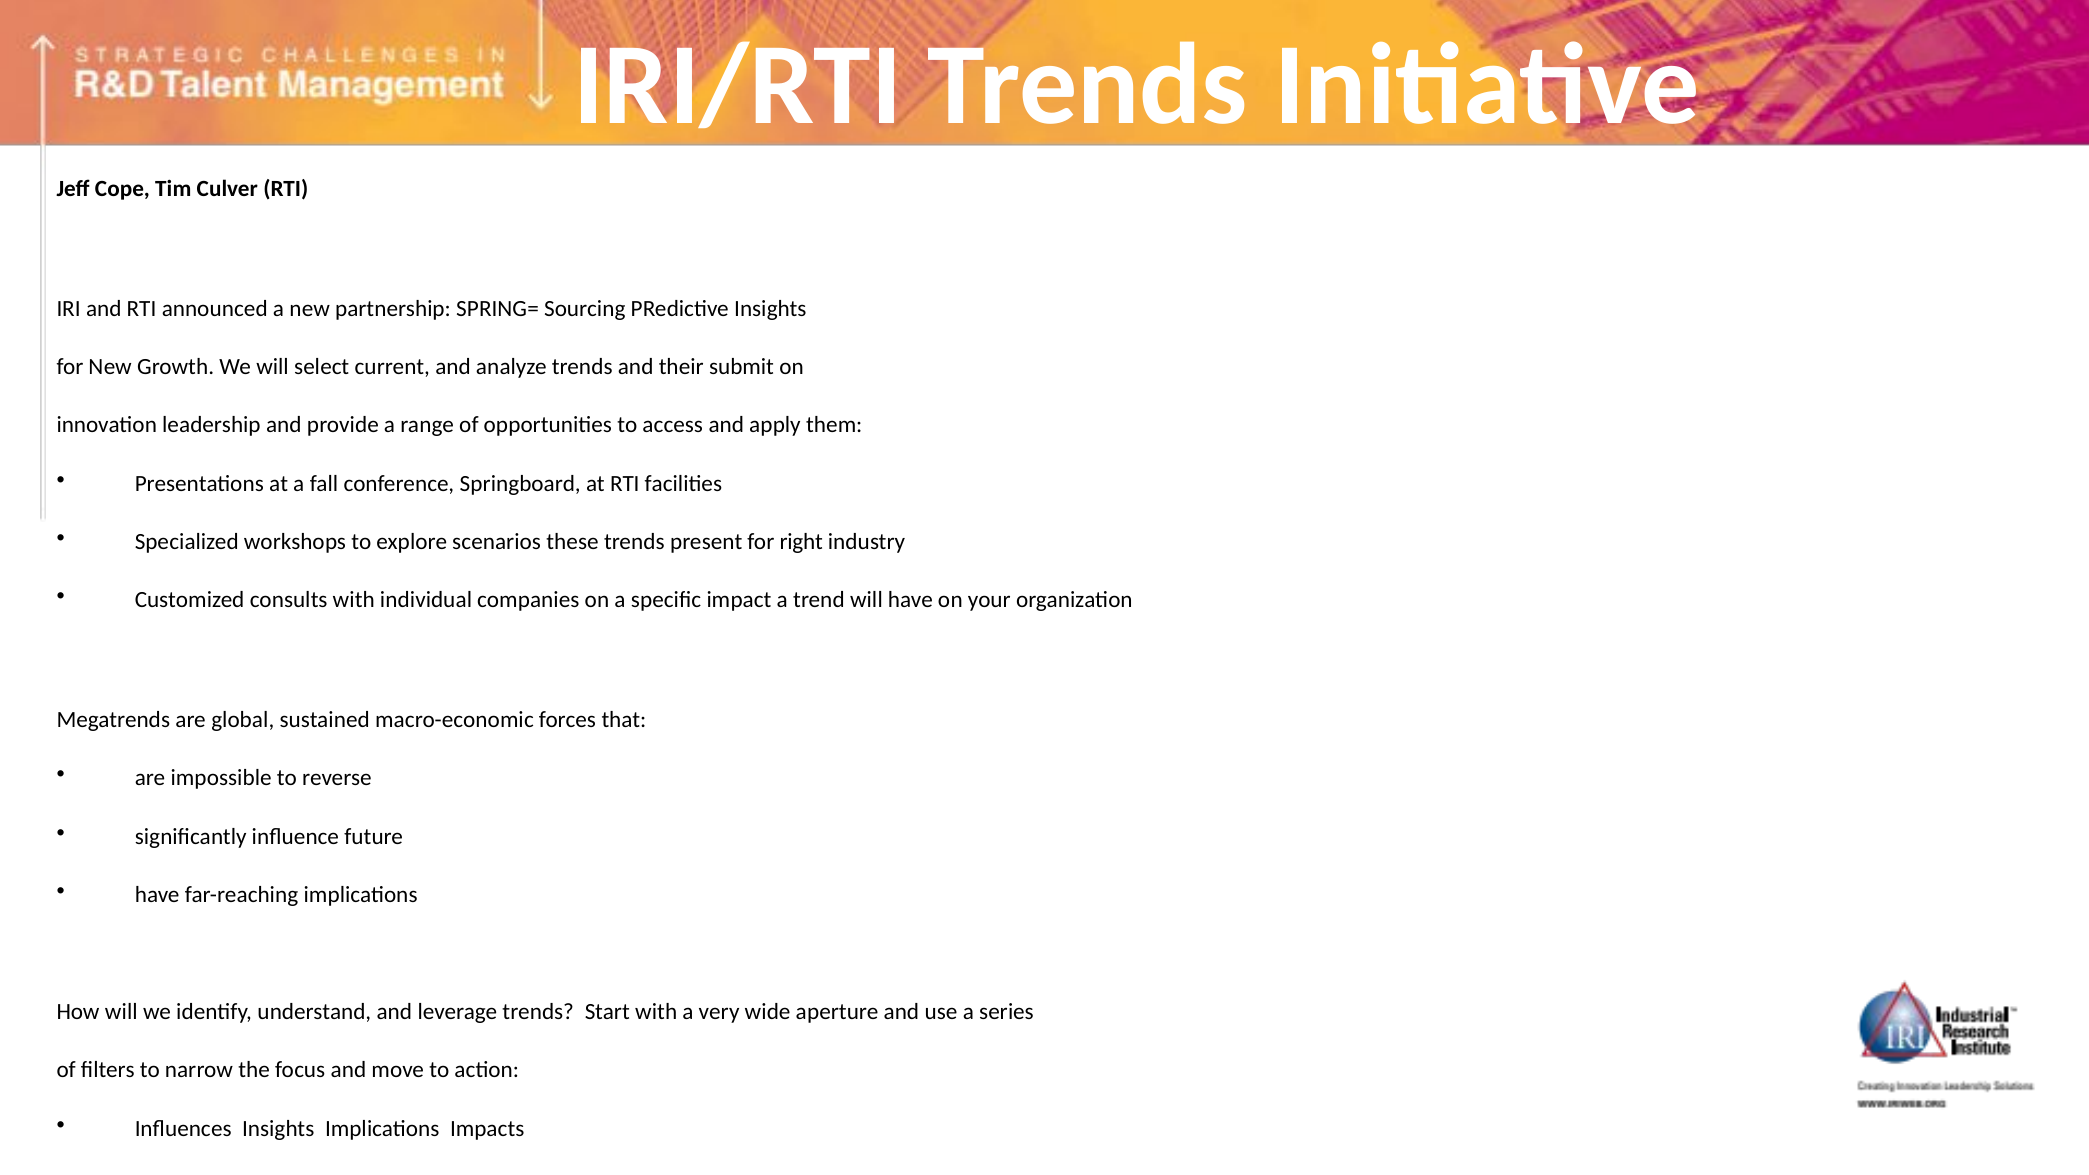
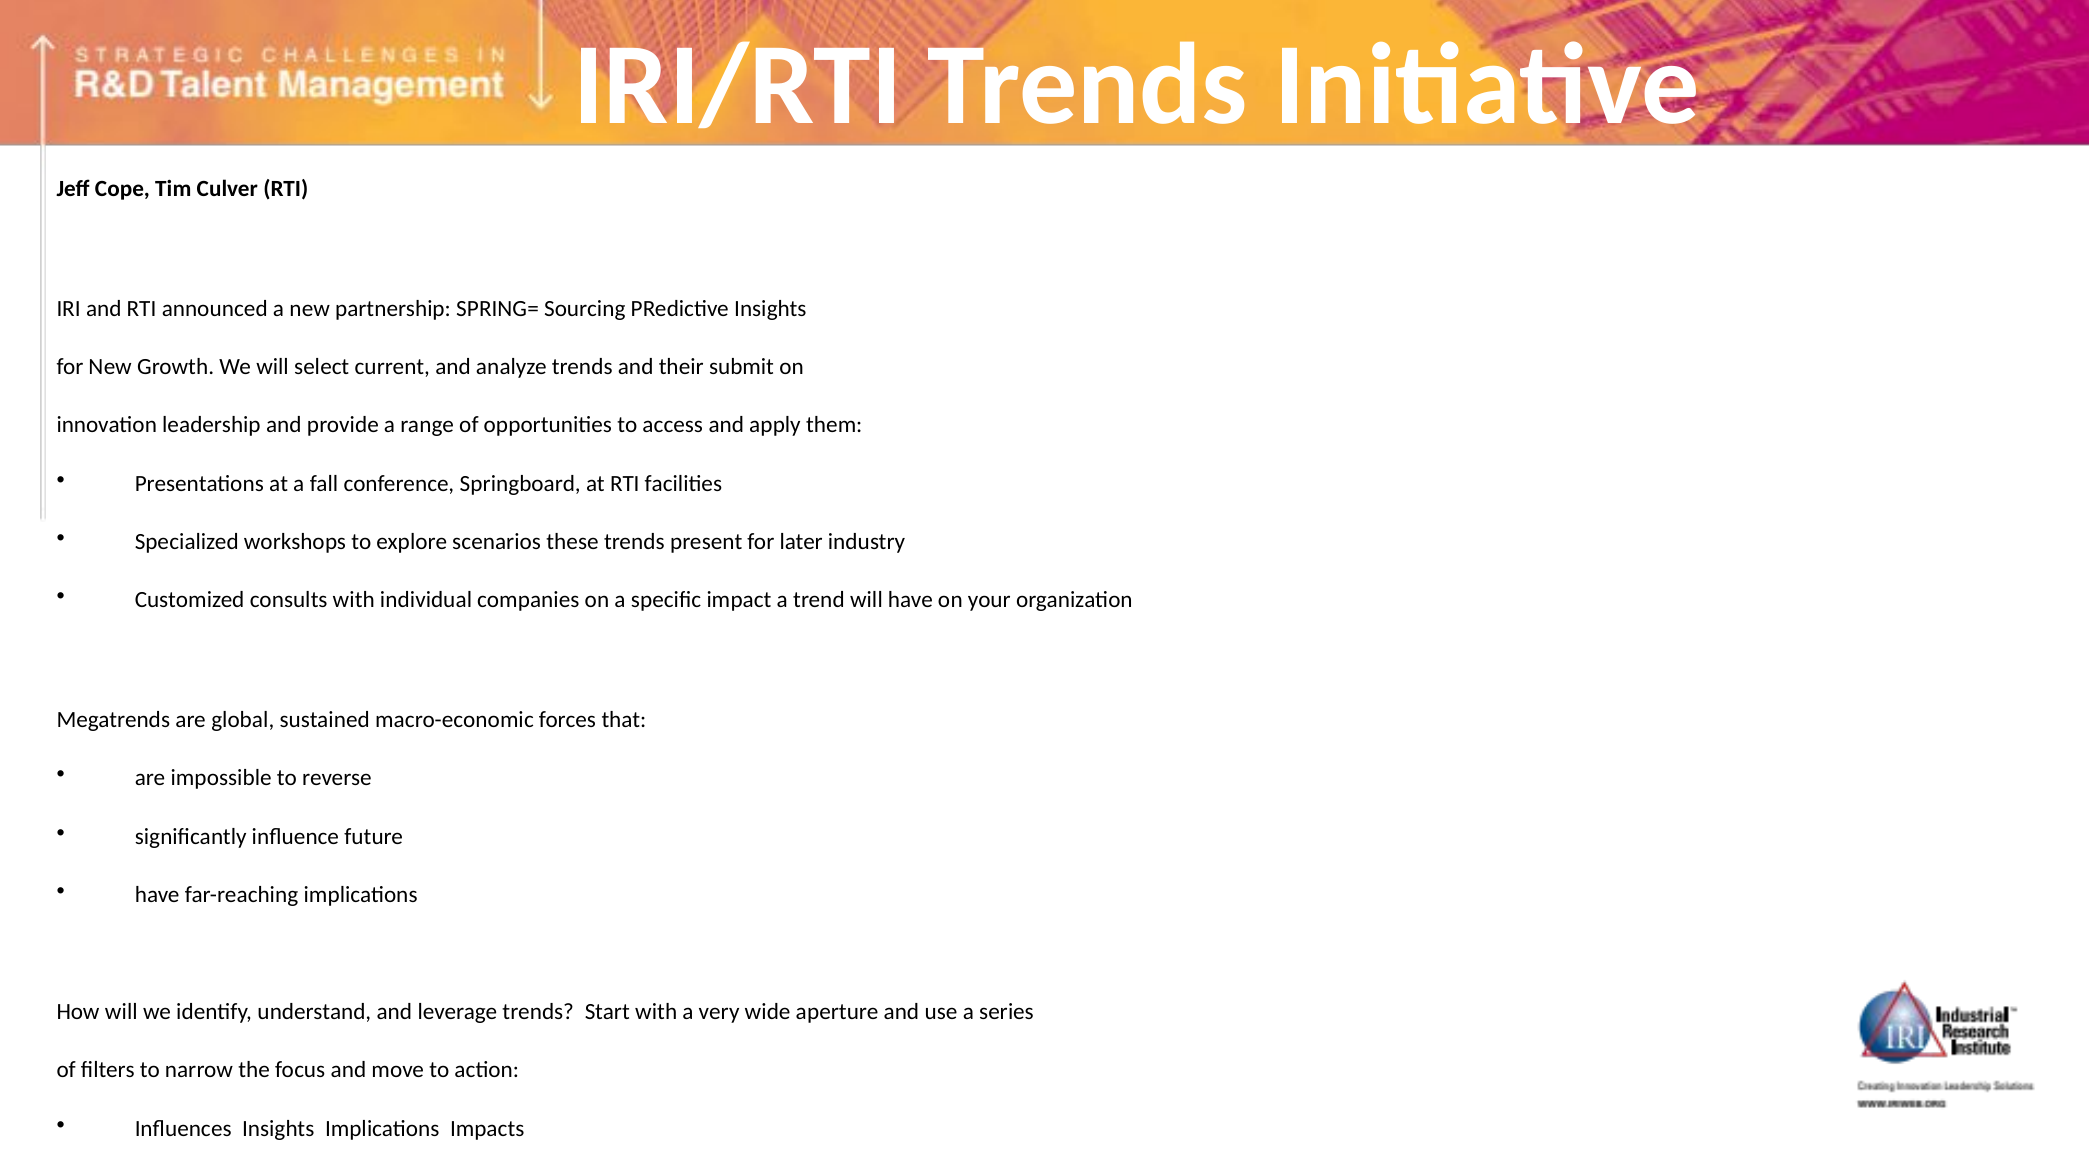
right: right -> later (801, 542)
